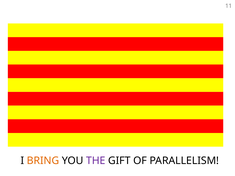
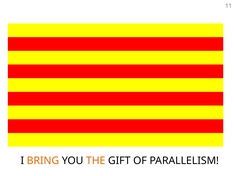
THE colour: purple -> orange (96, 161)
